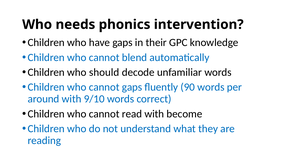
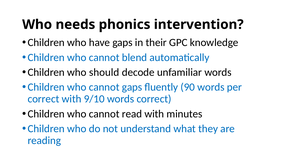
around: around -> correct (43, 99)
become: become -> minutes (184, 114)
